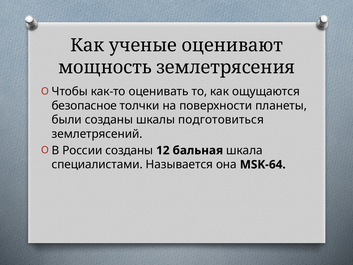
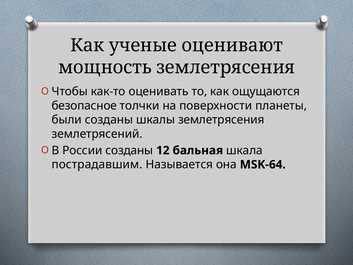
шкалы подготовиться: подготовиться -> землетрясения (221, 120)
специалистами: специалистами -> пострадавшим (97, 164)
